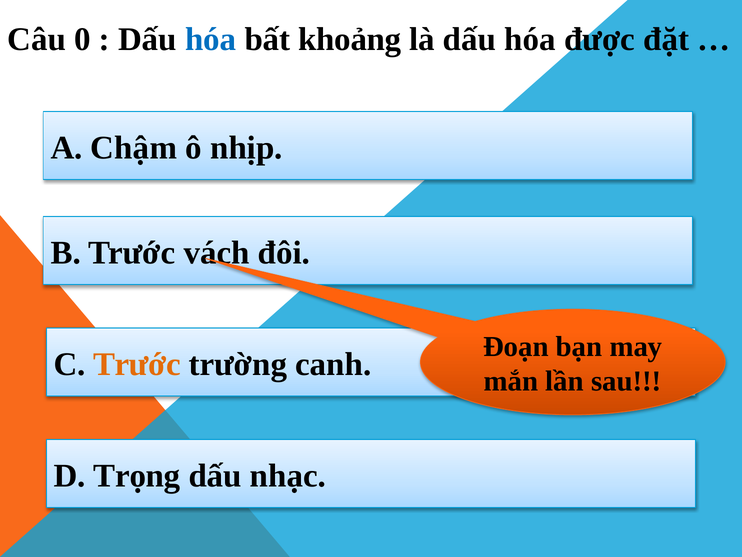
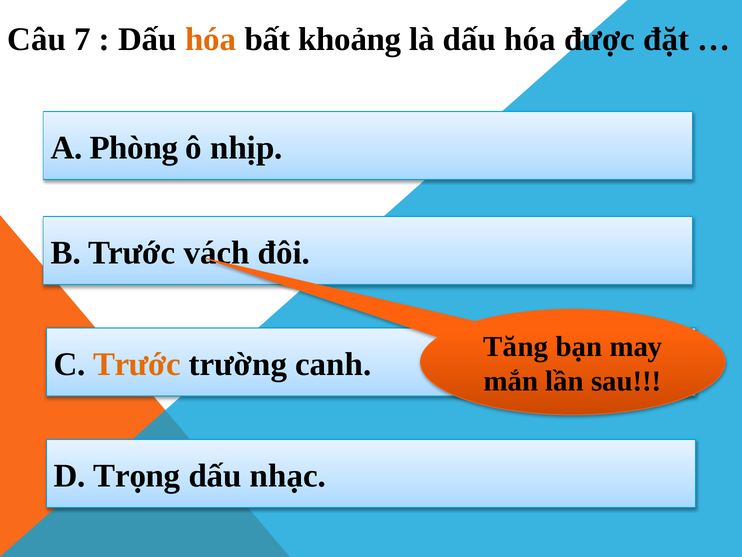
0: 0 -> 7 (82, 39)
hóa colour: blue -> orange (211, 39)
Chậm: Chậm -> Phòng (134, 148)
Đoạn: Đoạn -> Tăng (516, 346)
